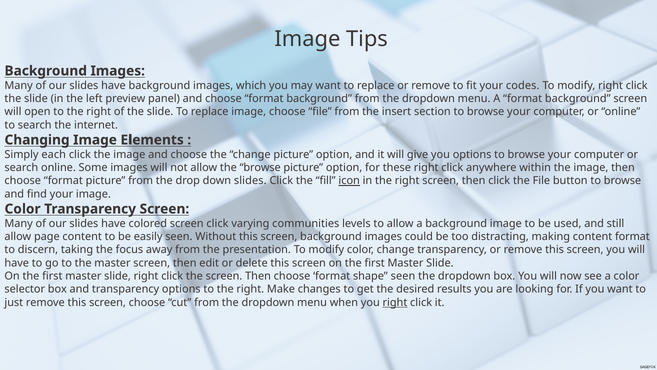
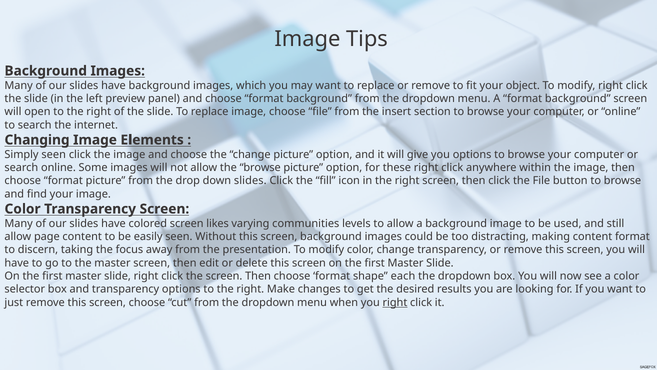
codes: codes -> object (523, 85)
Simply each: each -> seen (54, 154)
icon underline: present -> none (349, 181)
screen click: click -> likes (218, 223)
shape seen: seen -> each (403, 276)
